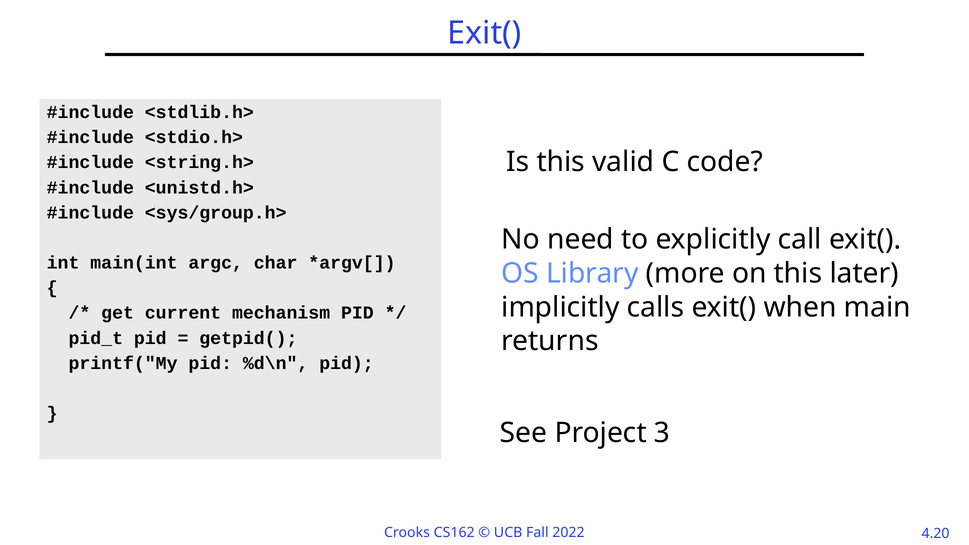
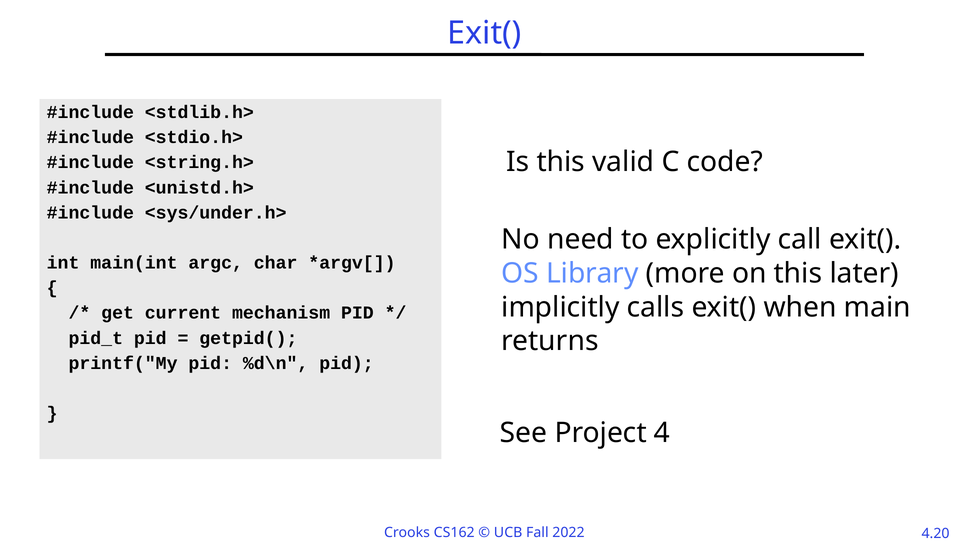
<sys/group.h>: <sys/group.h> -> <sys/under.h> (216, 213)
3: 3 -> 4 (662, 433)
